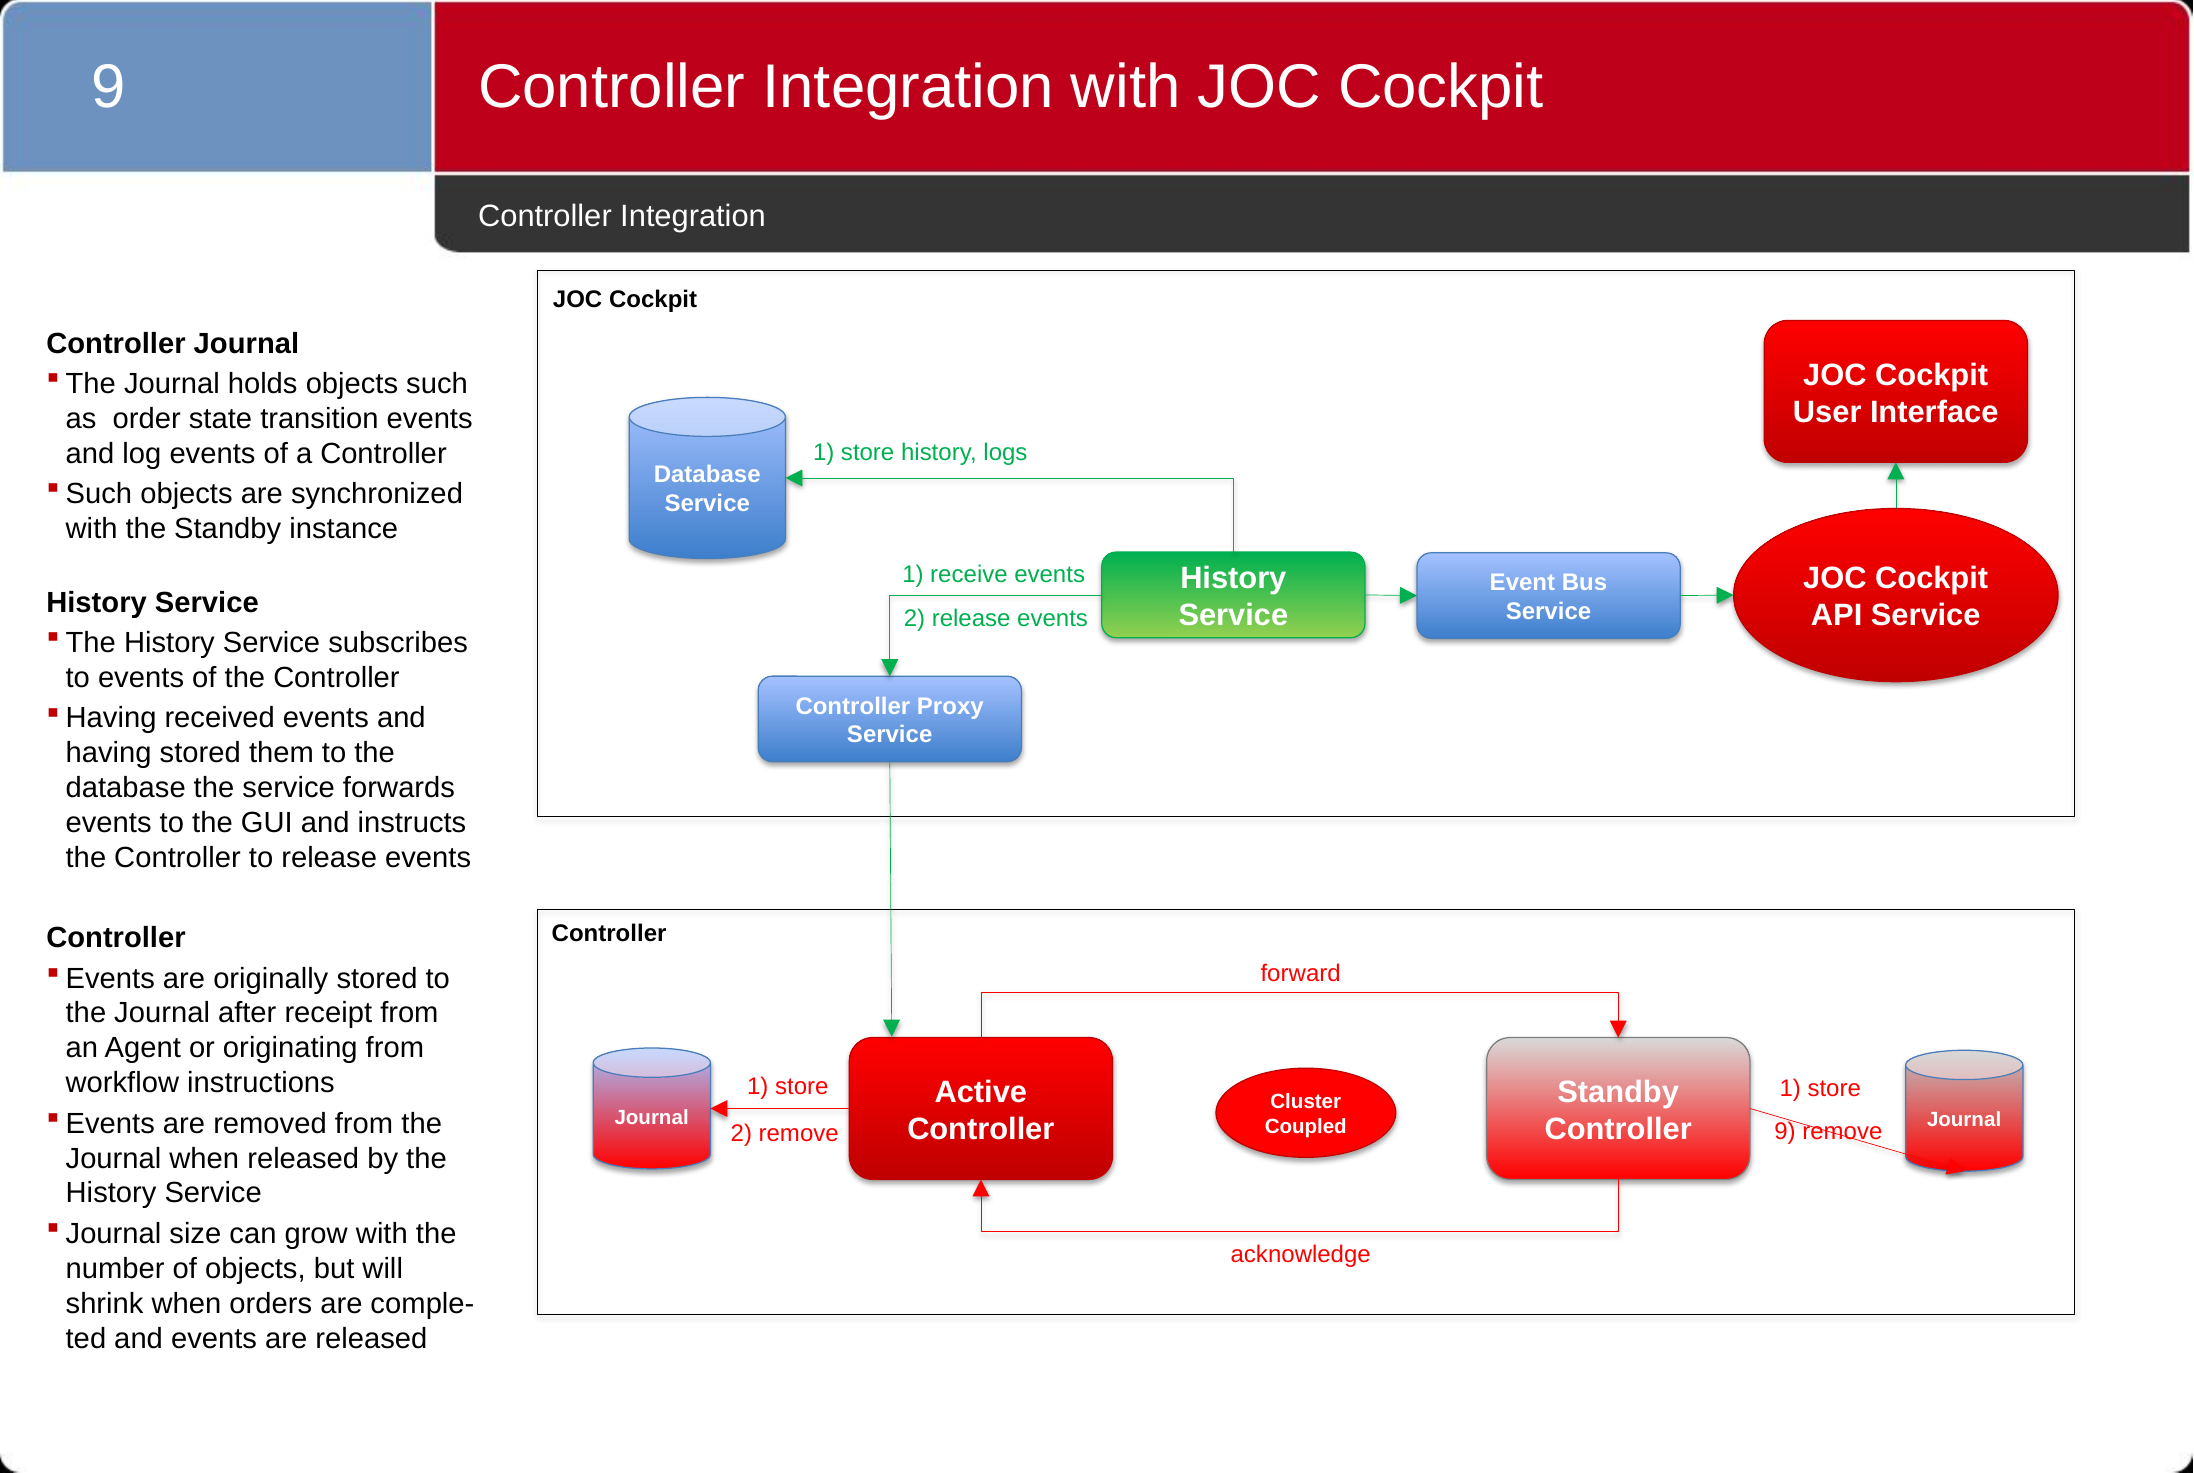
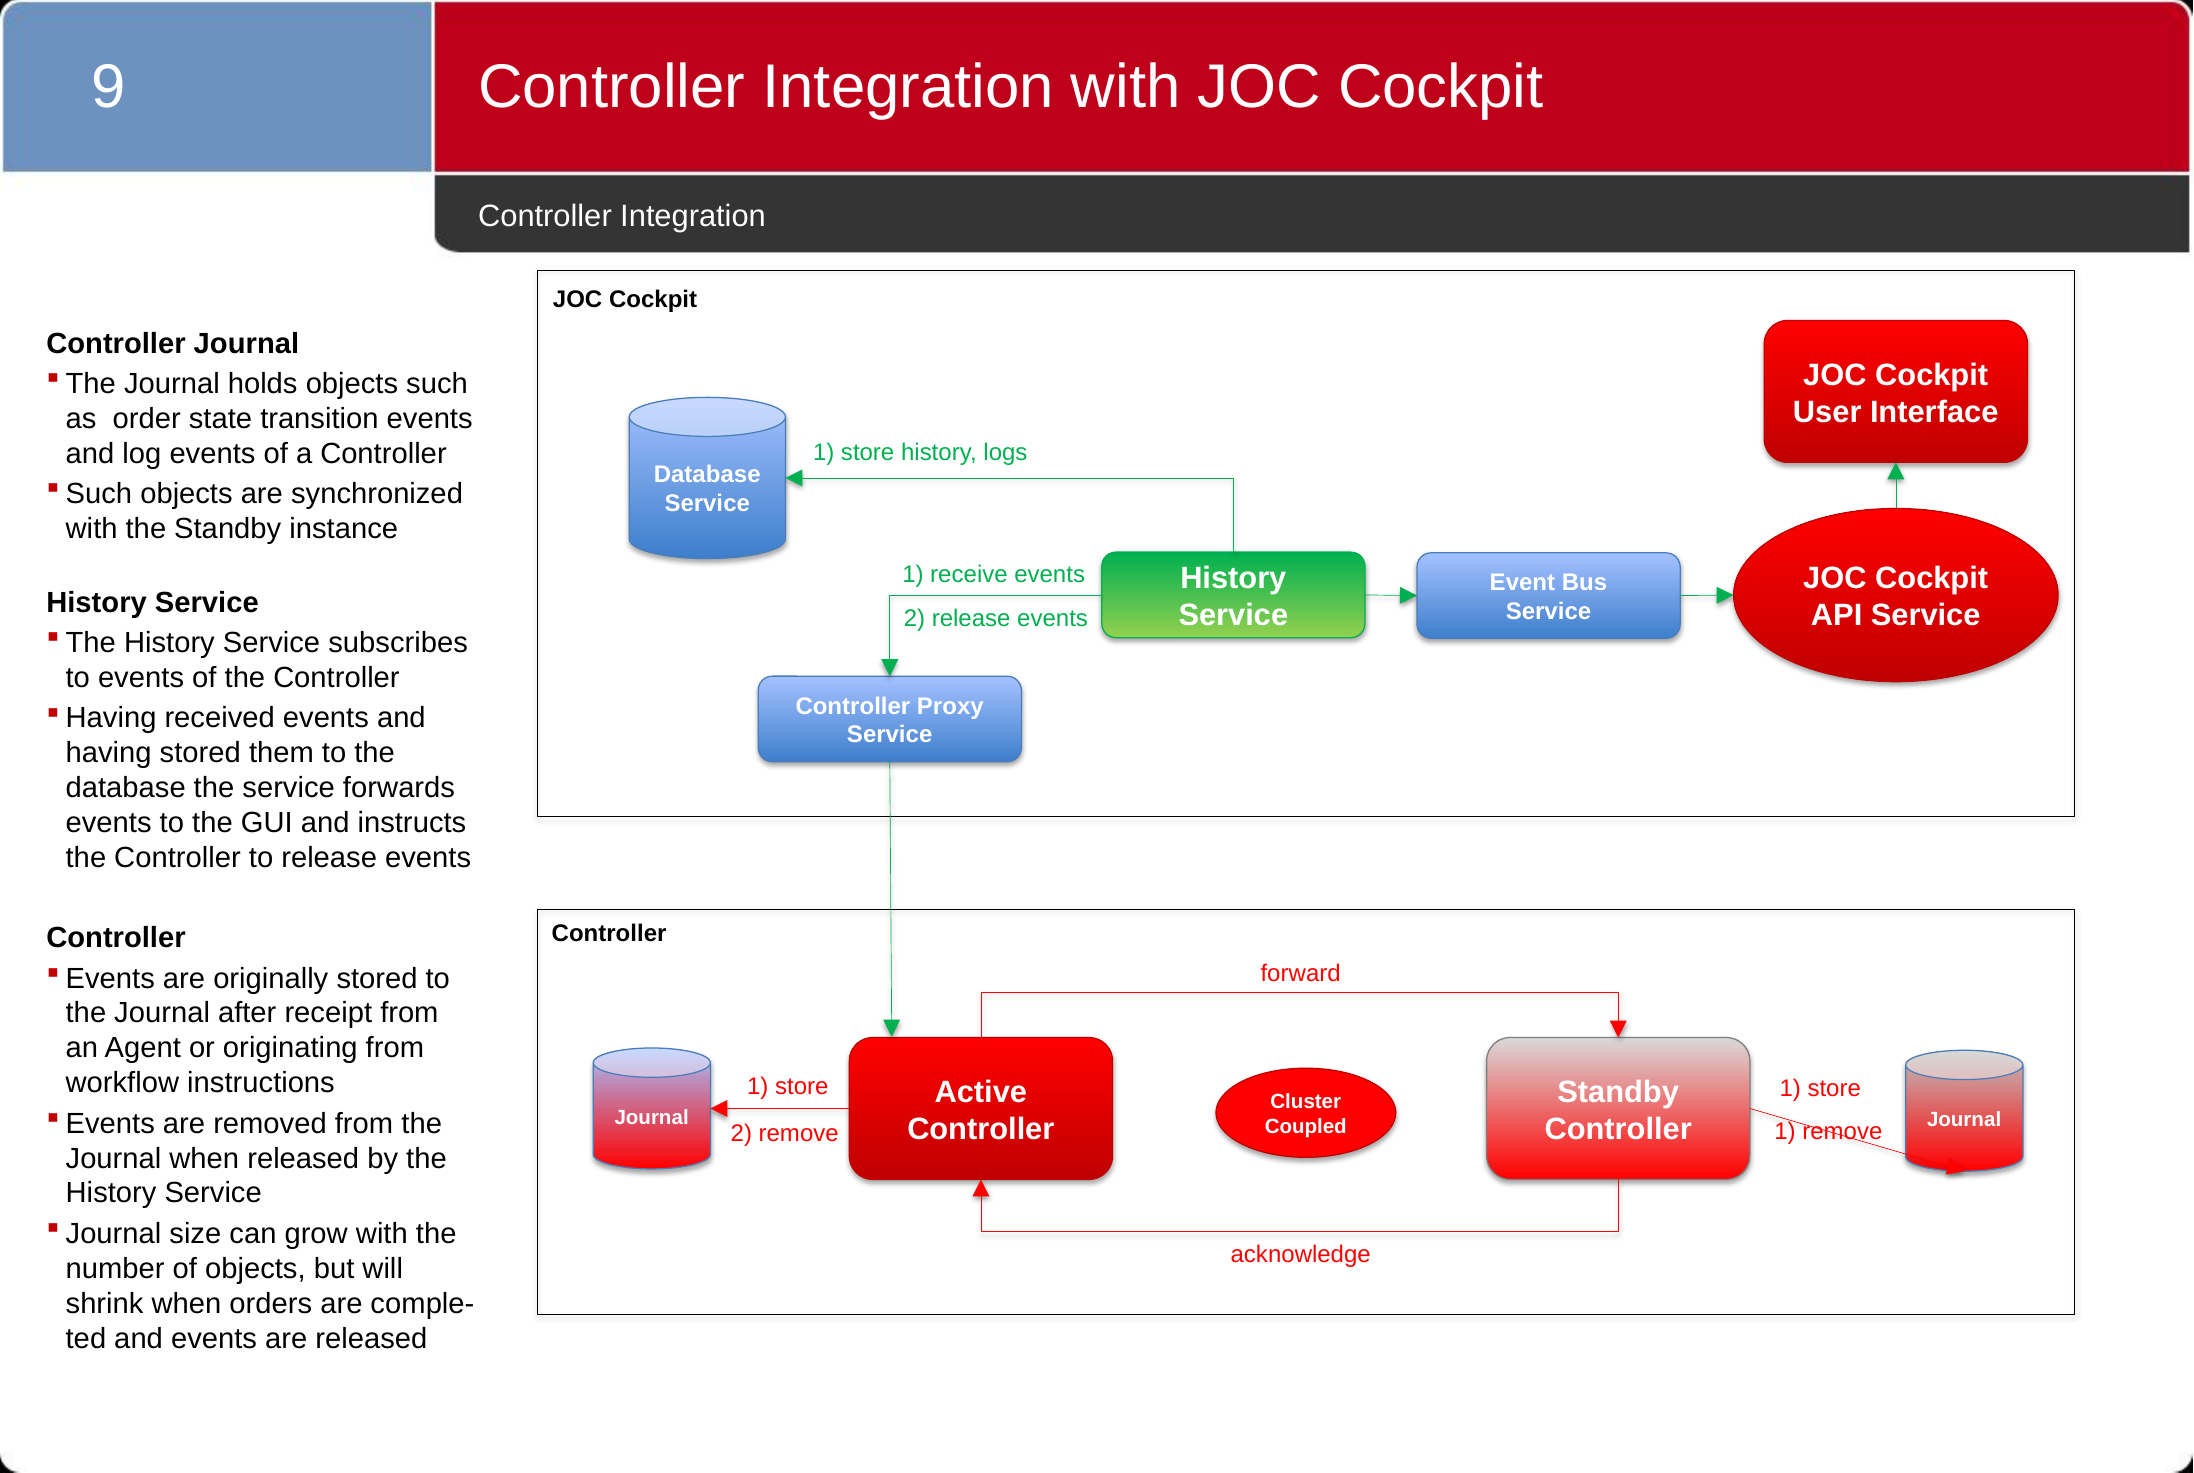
remove 9: 9 -> 1 (1785, 1132)
